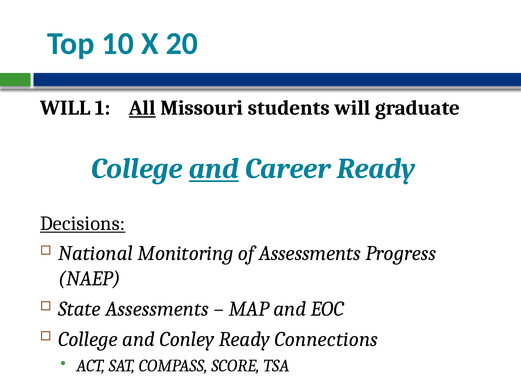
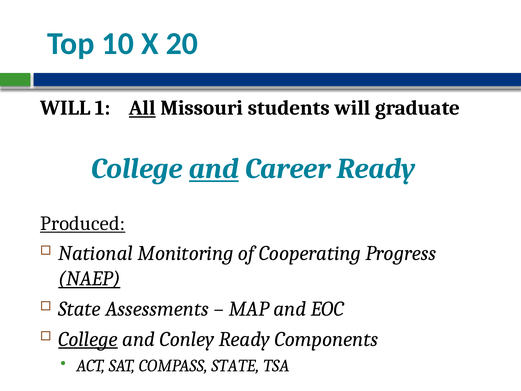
Decisions: Decisions -> Produced (83, 223)
of Assessments: Assessments -> Cooperating (310, 253)
NAEP underline: none -> present (89, 278)
College underline: none -> present (88, 339)
Connections: Connections -> Components (326, 339)
COMPASS SCORE: SCORE -> STATE (235, 366)
